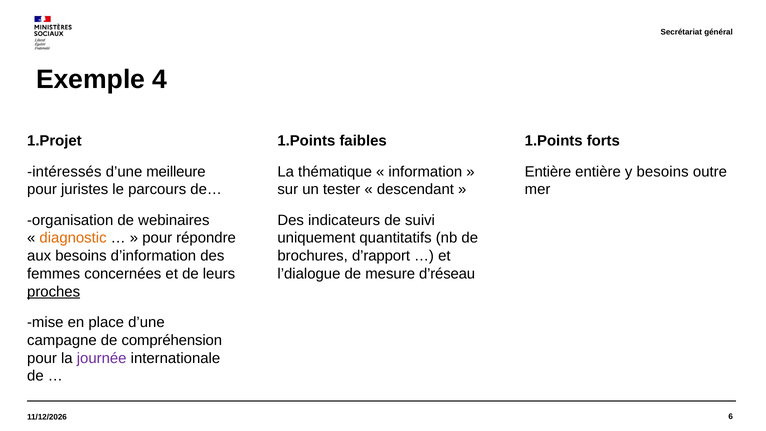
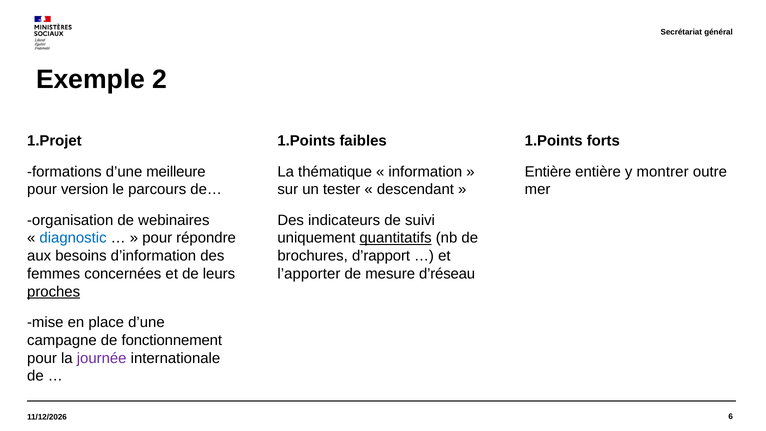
4: 4 -> 2 (160, 80)
intéressés: intéressés -> formations (64, 172)
y besoins: besoins -> montrer (663, 172)
juristes: juristes -> version (85, 189)
diagnostic colour: orange -> blue (73, 238)
quantitatifs underline: none -> present (396, 238)
l’dialogue: l’dialogue -> l’apporter (309, 274)
compréhension: compréhension -> fonctionnement (172, 340)
